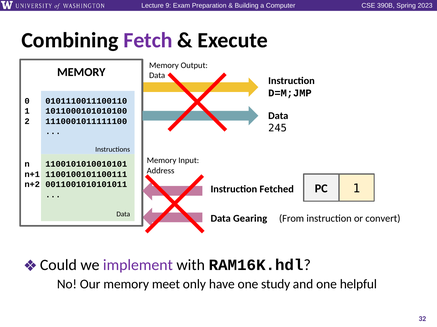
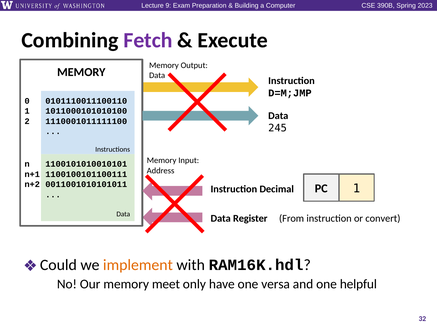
Fetched: Fetched -> Decimal (277, 190)
Gearing: Gearing -> Register (250, 219)
implement colour: purple -> orange (138, 266)
study: study -> versa (276, 285)
